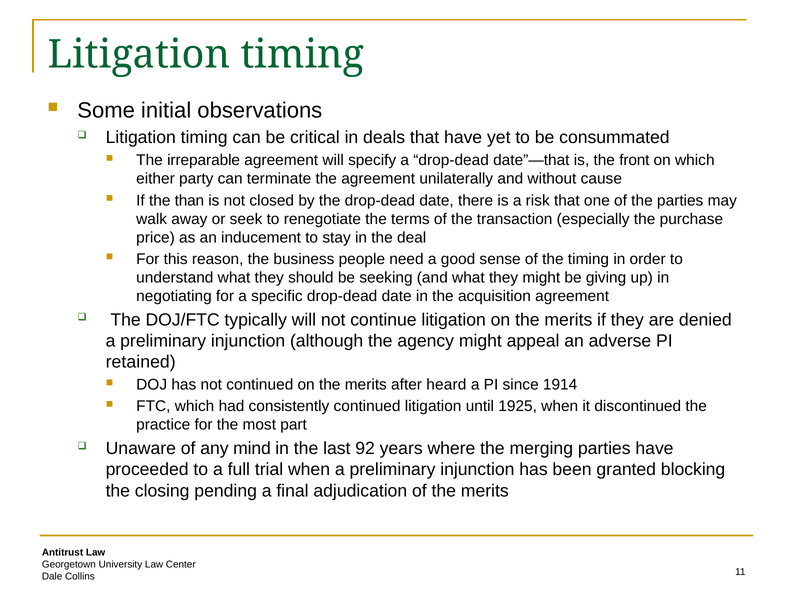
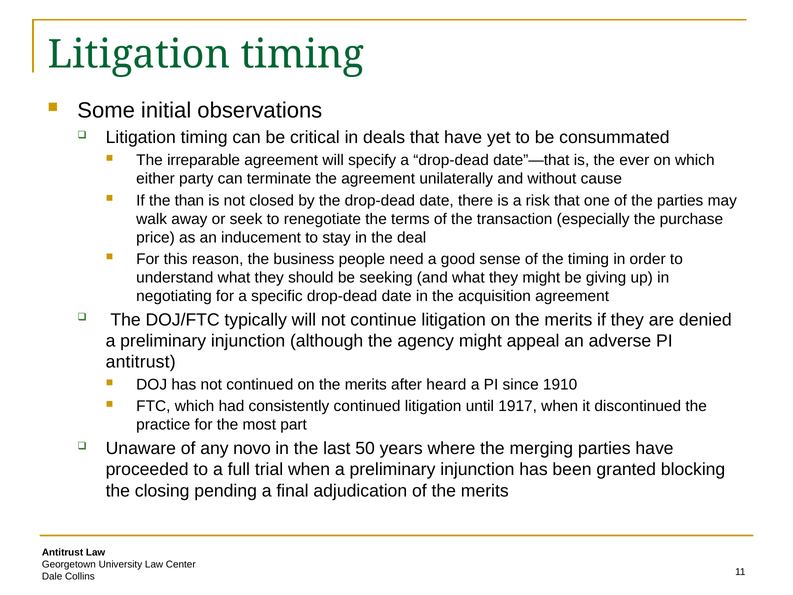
front: front -> ever (634, 160)
retained: retained -> antitrust (141, 362)
1914: 1914 -> 1910 (560, 385)
1925: 1925 -> 1917 (518, 406)
mind: mind -> novo (252, 448)
92: 92 -> 50 (365, 448)
